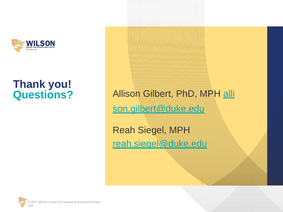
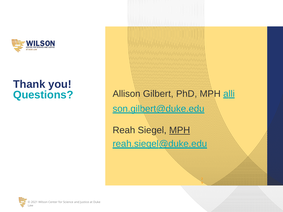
MPH underline: none -> present (180, 130)
